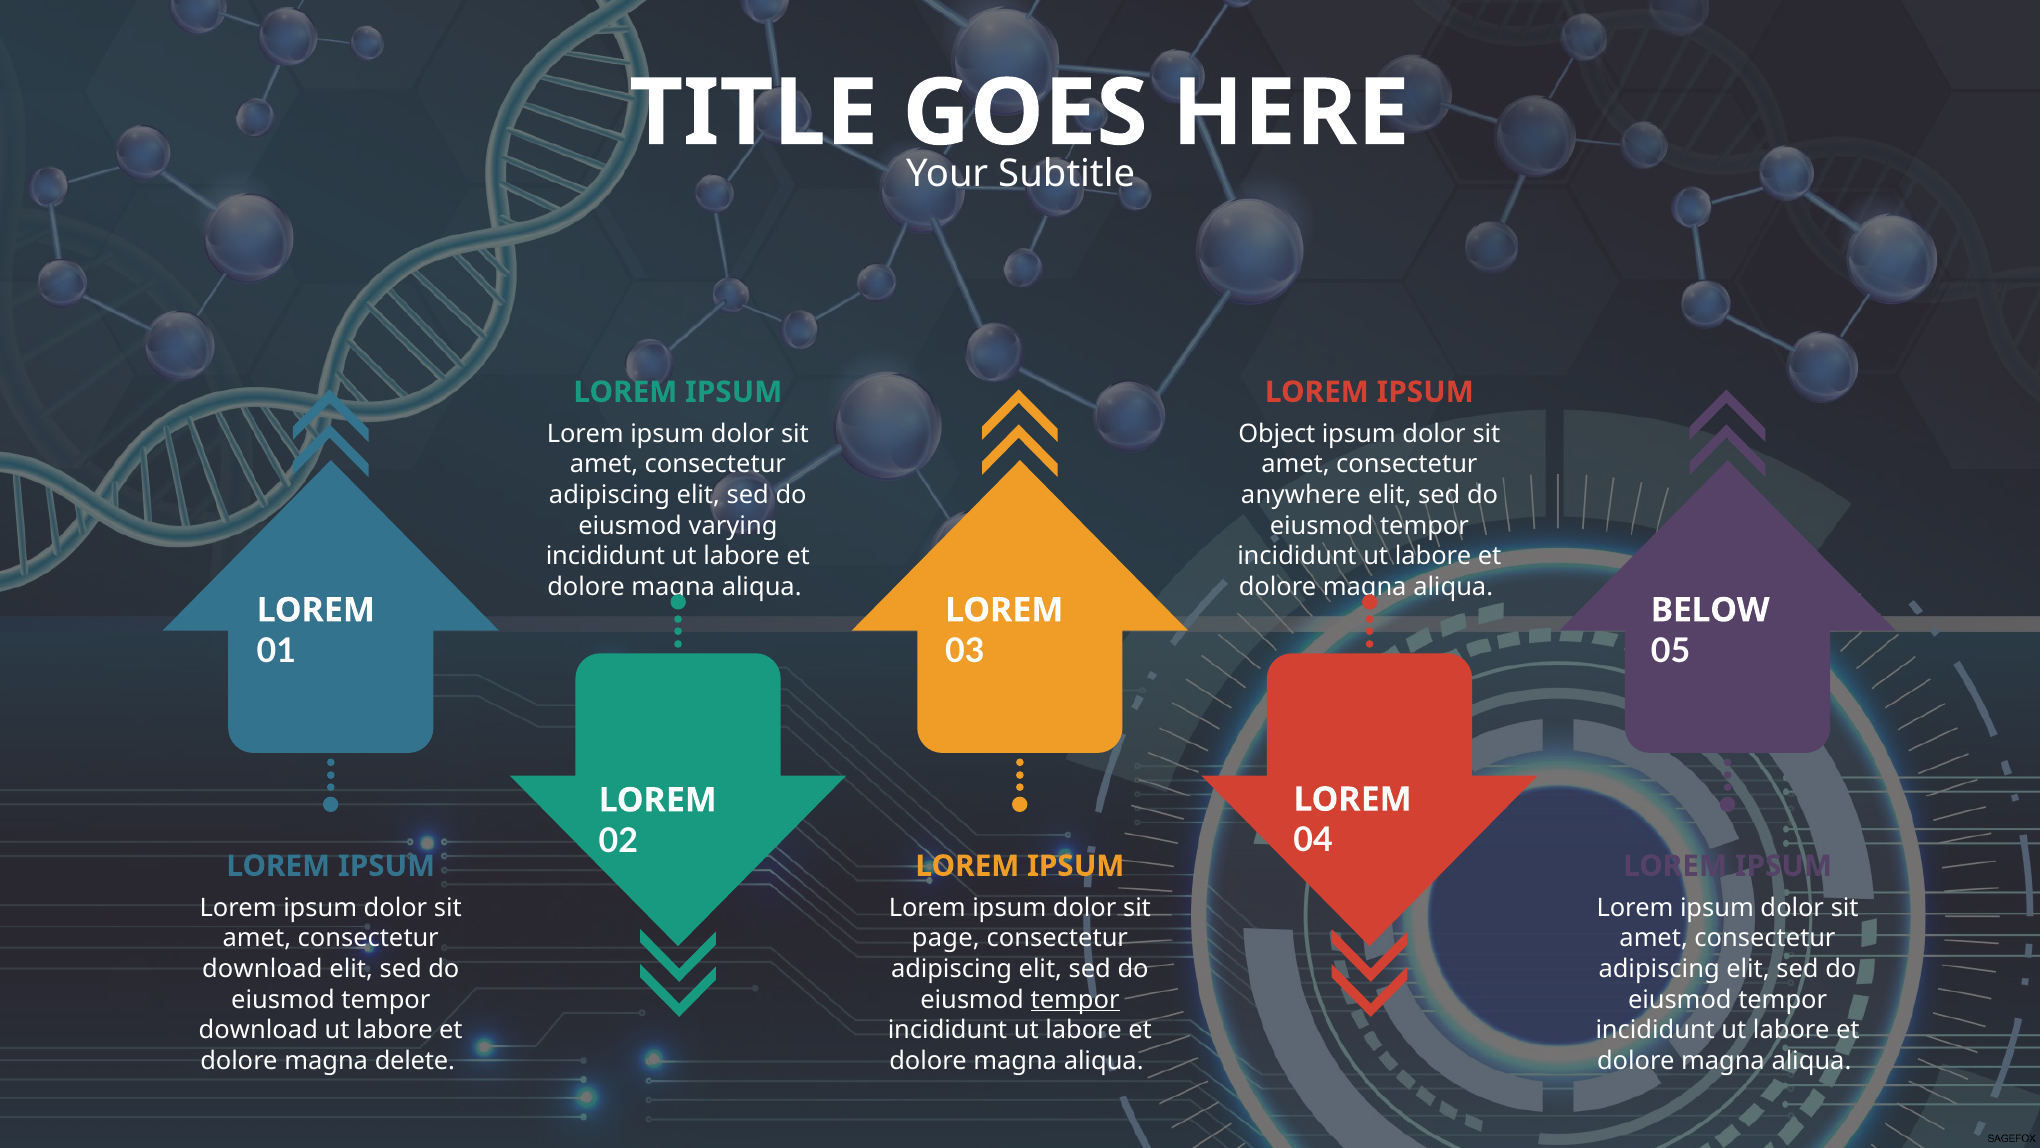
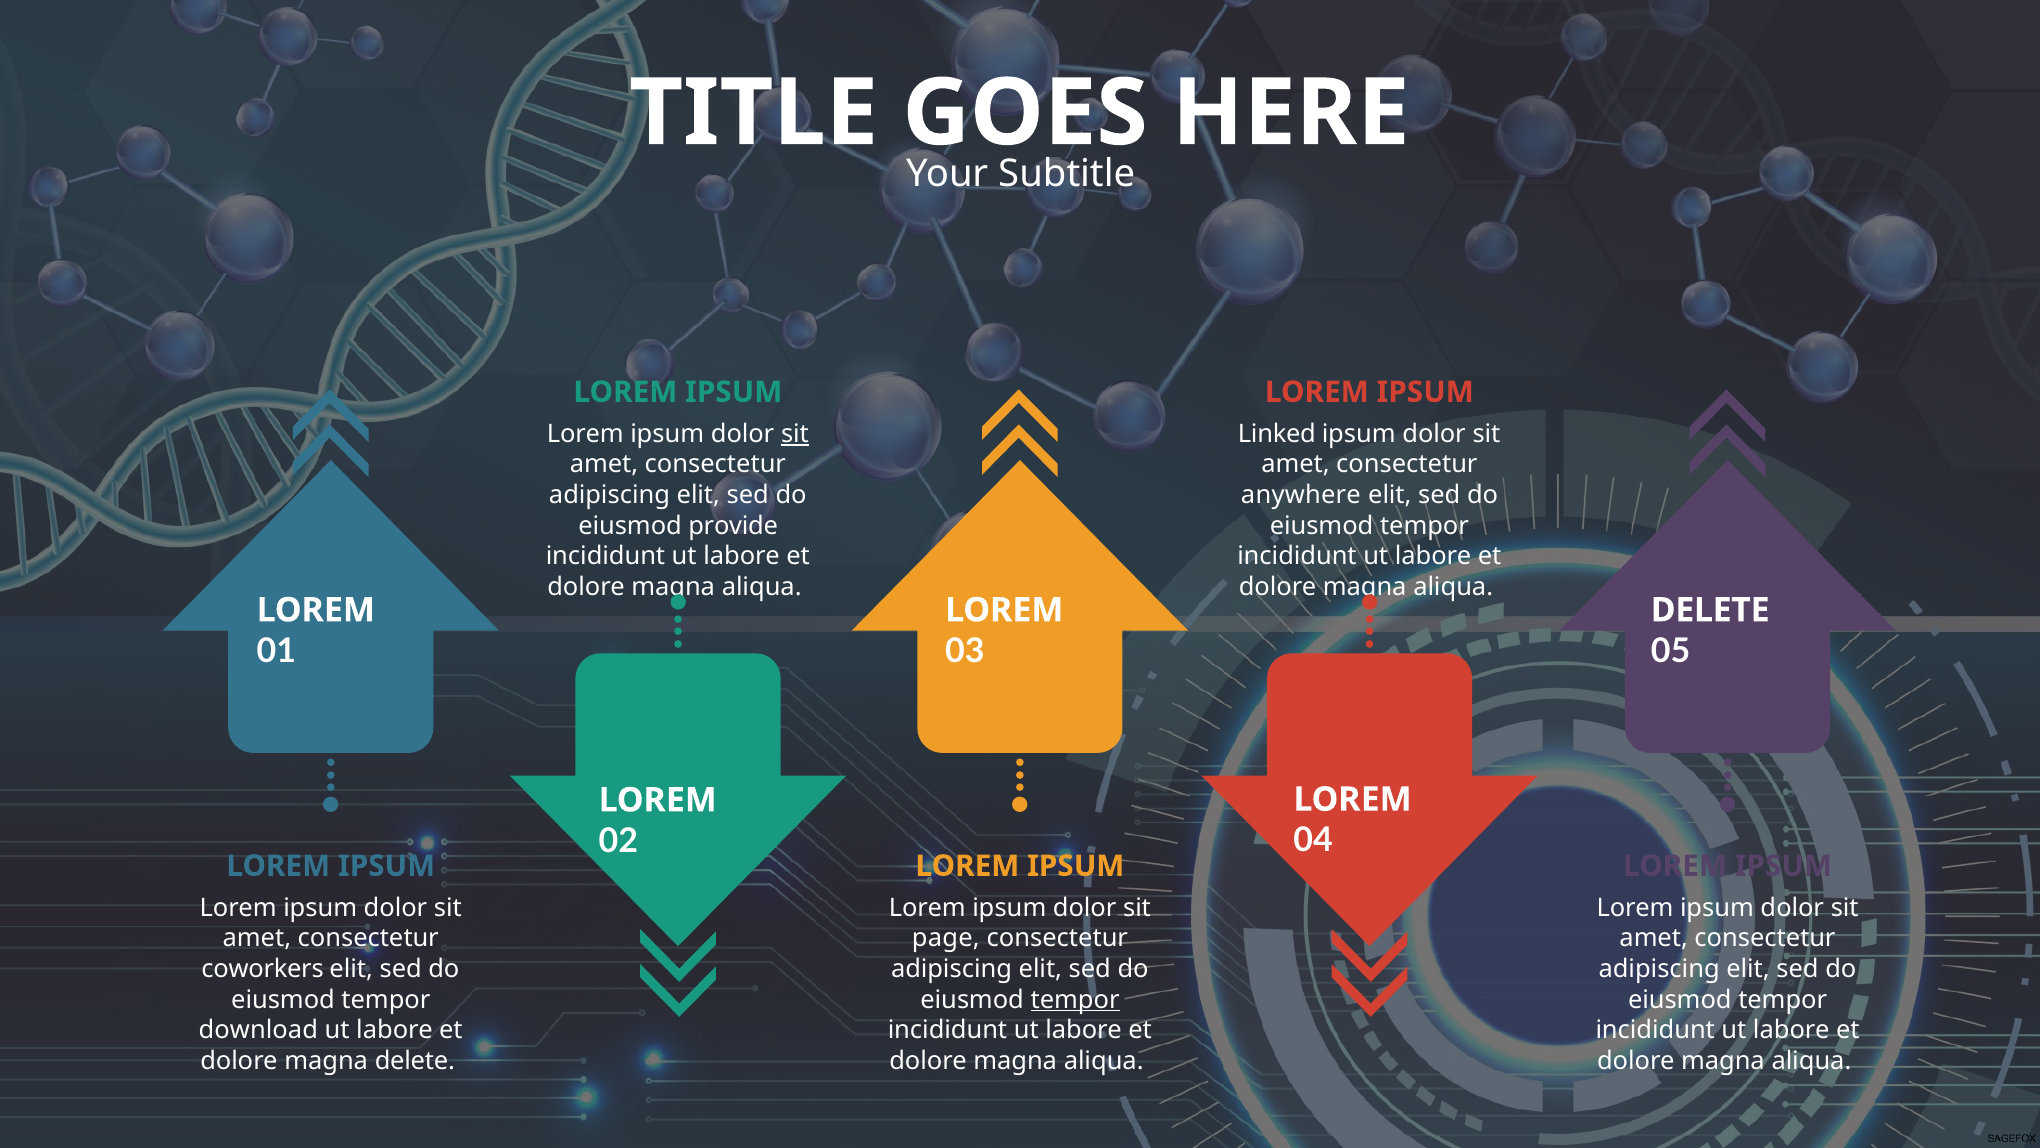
sit underline: none -> present (795, 434)
Object: Object -> Linked (1277, 434)
varying: varying -> provide (733, 525)
BELOW: BELOW -> DELETE (1710, 610)
download: download -> coworkers (263, 969)
